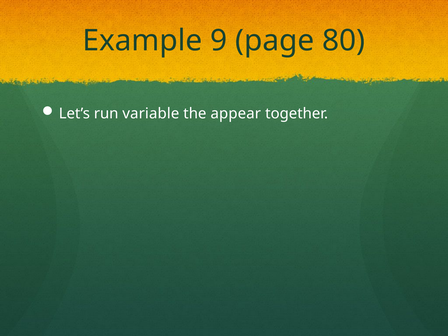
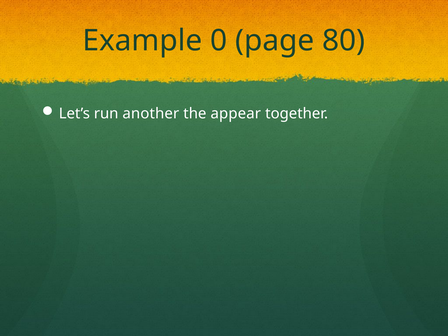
9: 9 -> 0 (219, 41)
variable: variable -> another (151, 114)
